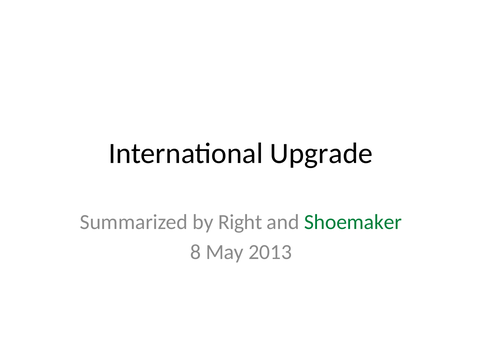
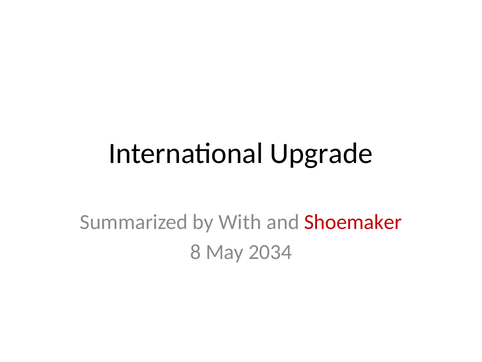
Right: Right -> With (240, 222)
Shoemaker colour: green -> red (353, 222)
2013: 2013 -> 2034 (270, 252)
